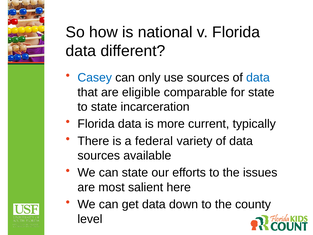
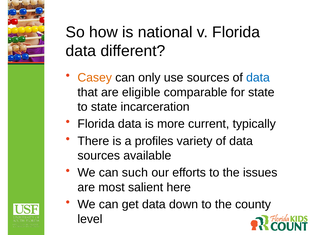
Casey colour: blue -> orange (95, 78)
federal: federal -> profiles (154, 141)
can state: state -> such (135, 173)
